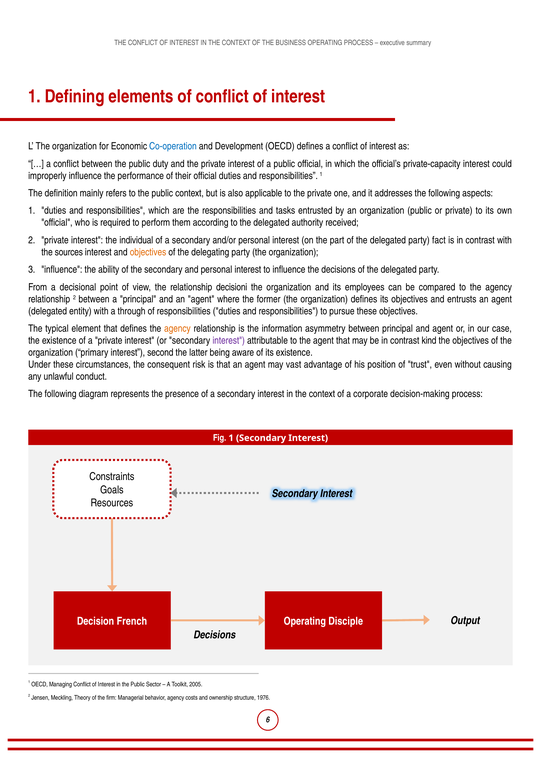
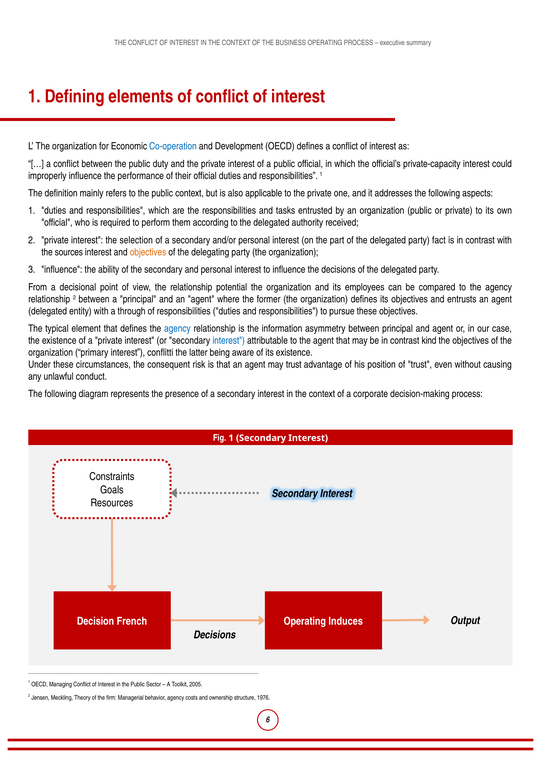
individual: individual -> selection (136, 240)
decisioni: decisioni -> potential (232, 287)
agency colour: orange -> blue (177, 329)
interest colour: purple -> blue (229, 341)
second: second -> conflitti (160, 353)
may vast: vast -> trust (294, 365)
Disciple: Disciple -> Induces (346, 621)
